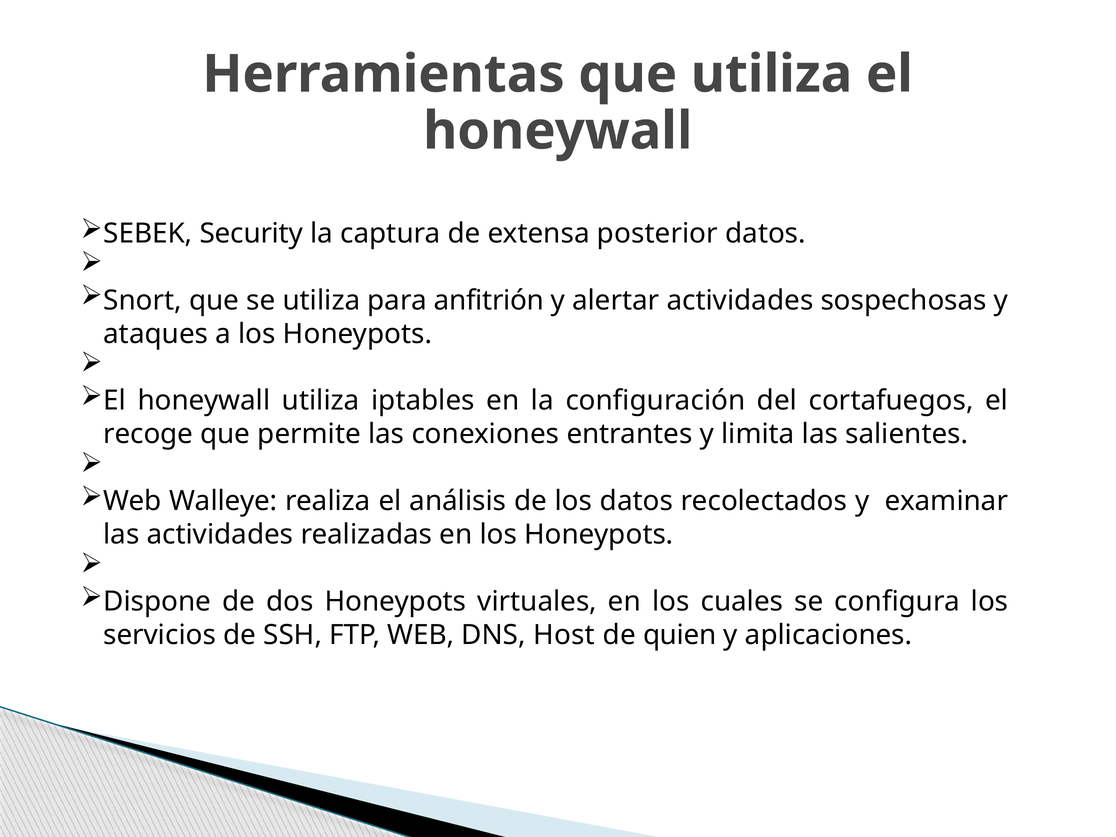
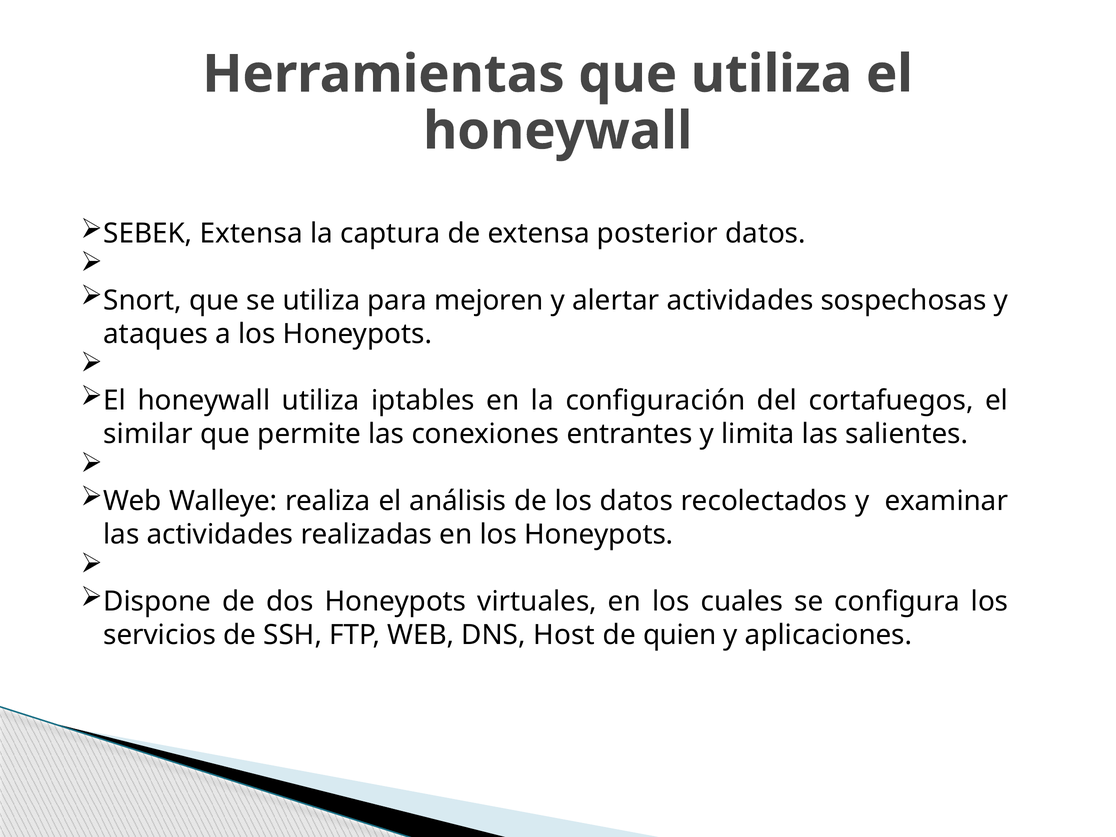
SEBEK Security: Security -> Extensa (251, 233)
anfitrión: anfitrión -> mejoren (489, 300)
recoge: recoge -> similar (148, 434)
